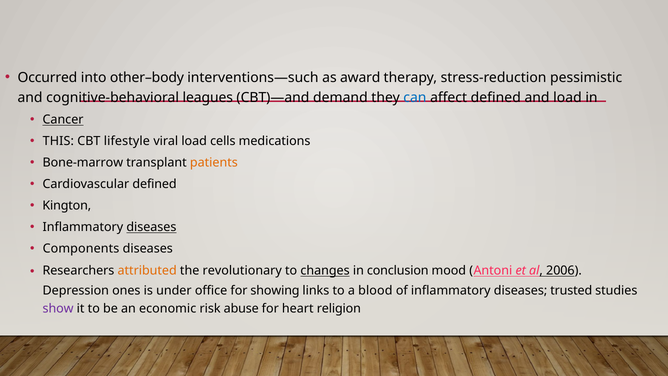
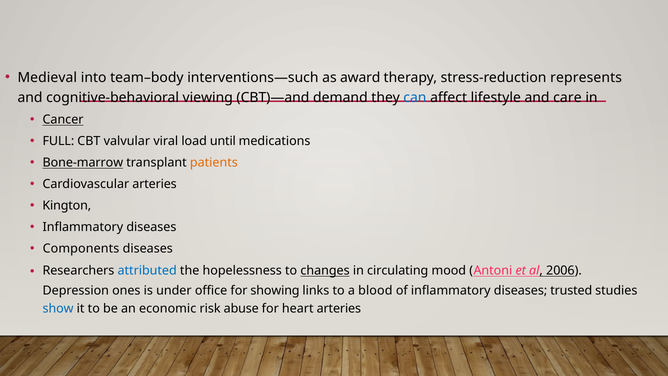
Occurred: Occurred -> Medieval (47, 77)
other–body: other–body -> team–body (147, 77)
pessimistic: pessimistic -> represents (586, 77)
leagues: leagues -> viewing (208, 97)
affect defined: defined -> lifestyle (496, 97)
and load: load -> care (567, 97)
THIS: THIS -> FULL (58, 141)
lifestyle: lifestyle -> valvular (127, 141)
cells: cells -> until (223, 141)
Bone-marrow underline: none -> present (83, 163)
Cardiovascular defined: defined -> arteries (155, 184)
diseases underline: present -> none (151, 227)
attributed colour: orange -> blue (147, 271)
revolutionary: revolutionary -> hopelessness (242, 271)
conclusion: conclusion -> circulating (398, 271)
show colour: purple -> blue (58, 309)
heart religion: religion -> arteries (339, 309)
